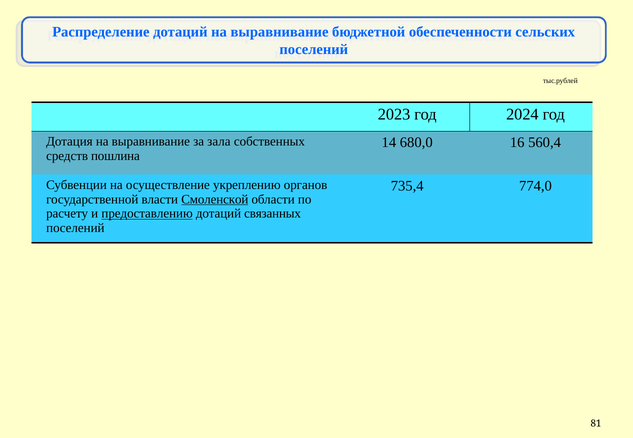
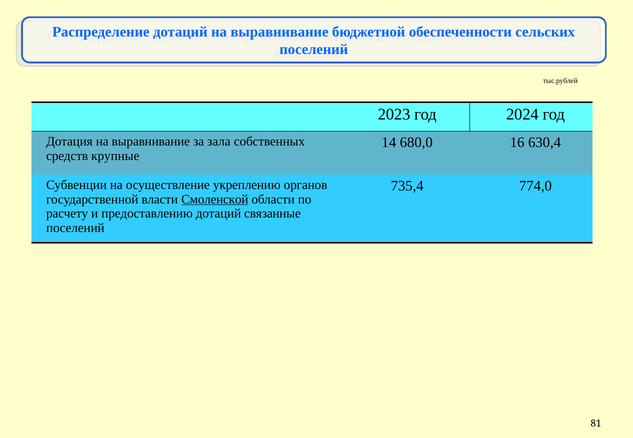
560,4: 560,4 -> 630,4 (545, 142)
пошлина: пошлина -> крупные (115, 156)
предоставлению underline: present -> none (147, 214)
связанных: связанных -> связанные (273, 214)
